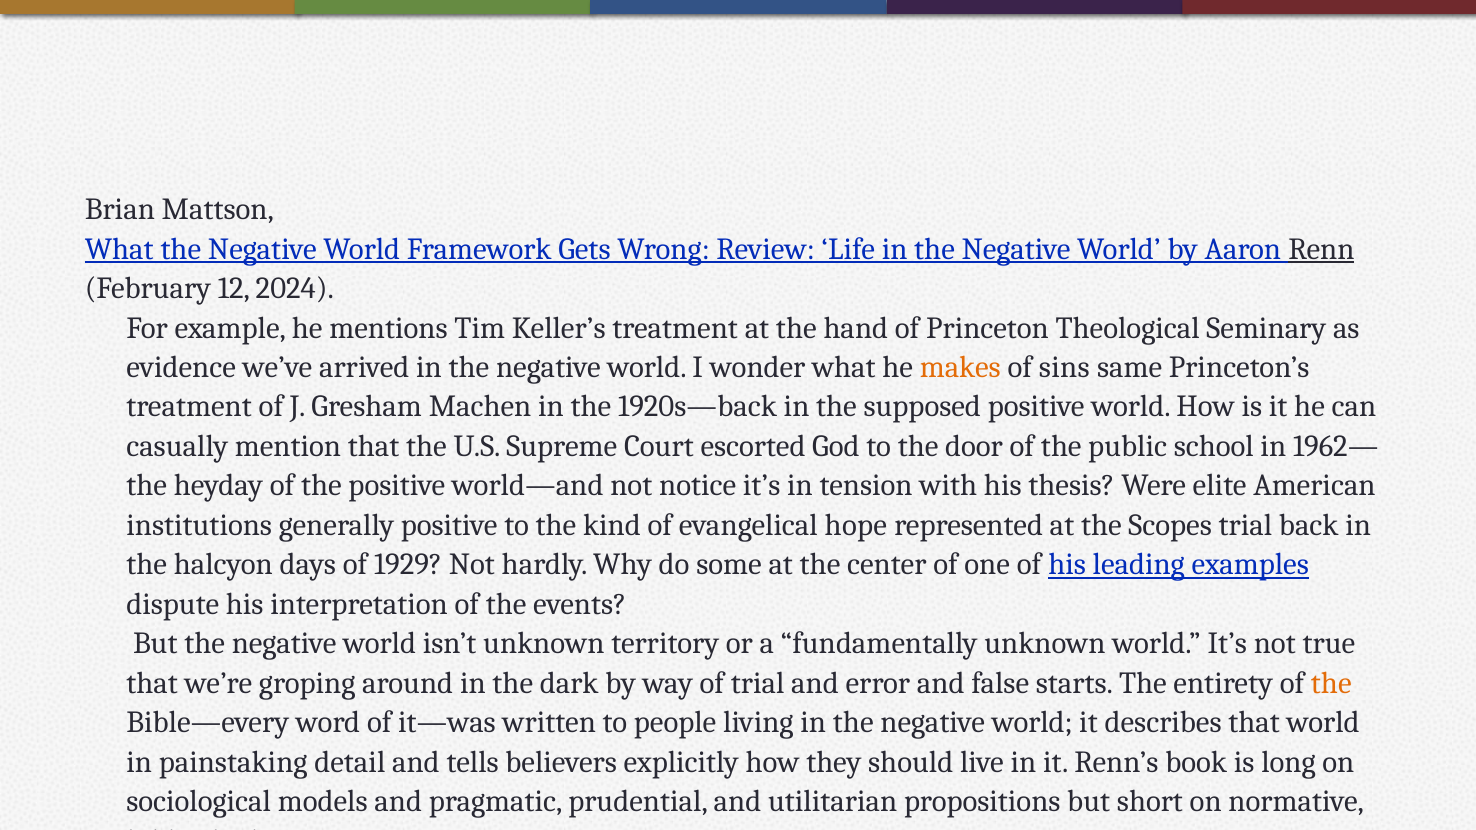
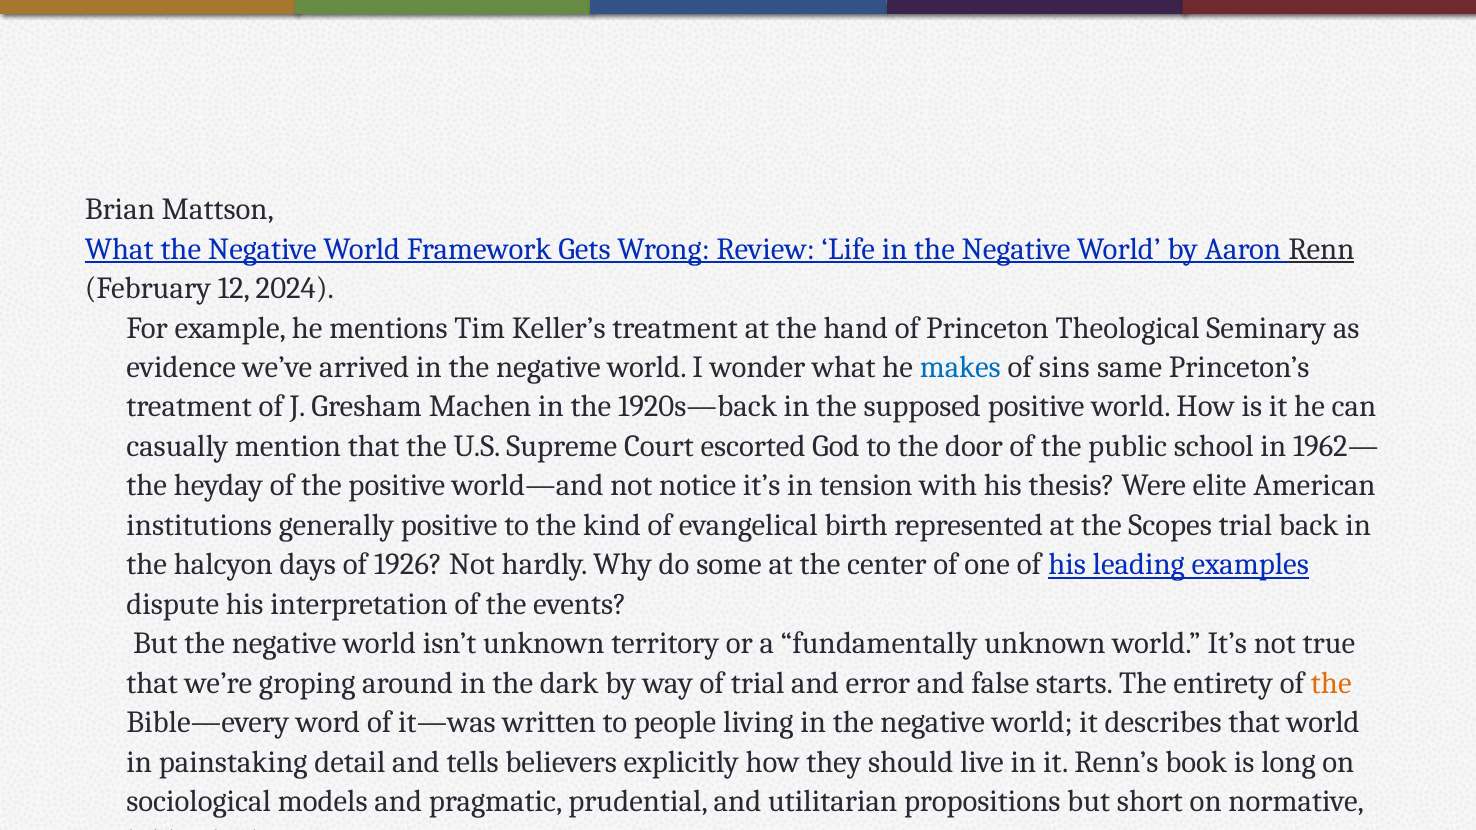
makes colour: orange -> blue (960, 367)
hope: hope -> birth (856, 525)
1929: 1929 -> 1926 (408, 565)
